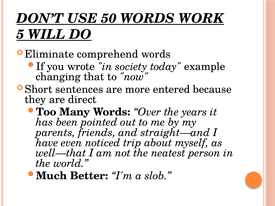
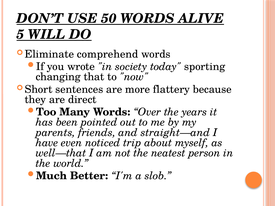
WORK: WORK -> ALIVE (201, 19)
example: example -> sporting (205, 67)
entered: entered -> flattery (171, 89)
